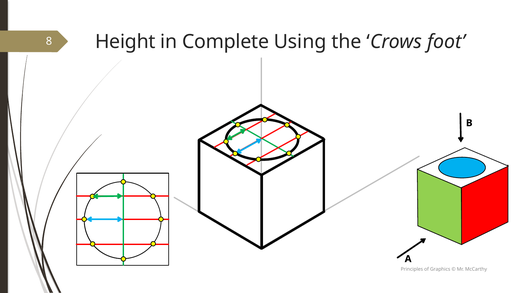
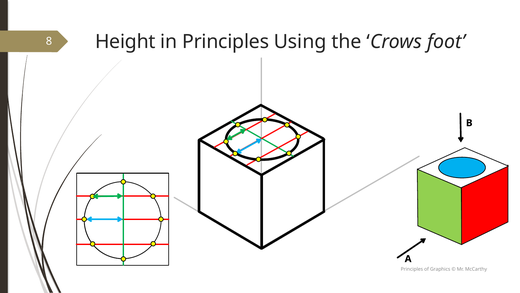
in Complete: Complete -> Principles (226, 42)
